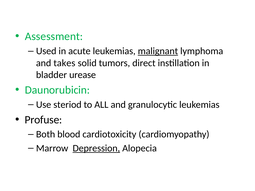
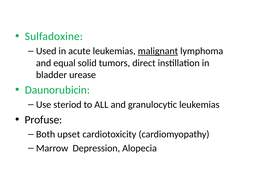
Assessment: Assessment -> Sulfadoxine (54, 36)
takes: takes -> equal (64, 63)
blood: blood -> upset (69, 134)
Depression underline: present -> none (96, 148)
